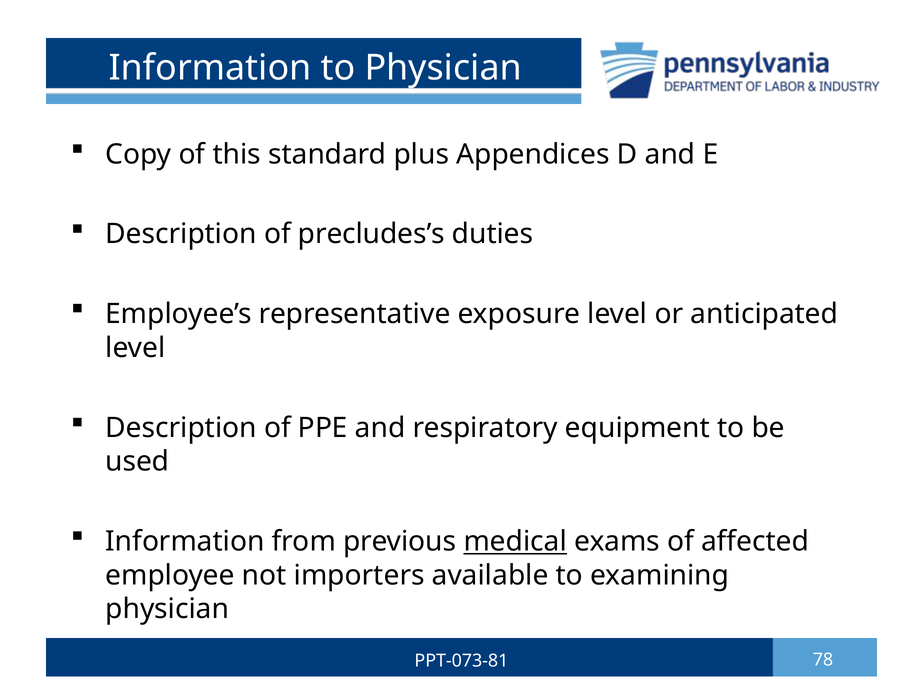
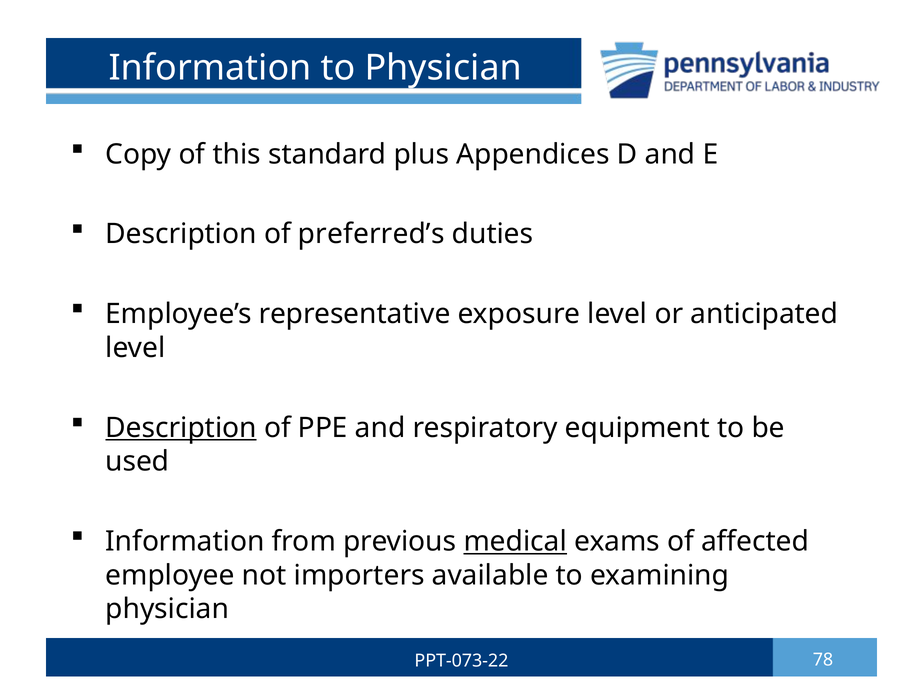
precludes’s: precludes’s -> preferred’s (371, 234)
Description underline: none -> present (181, 428)
PPT-073-81: PPT-073-81 -> PPT-073-22 (461, 661)
